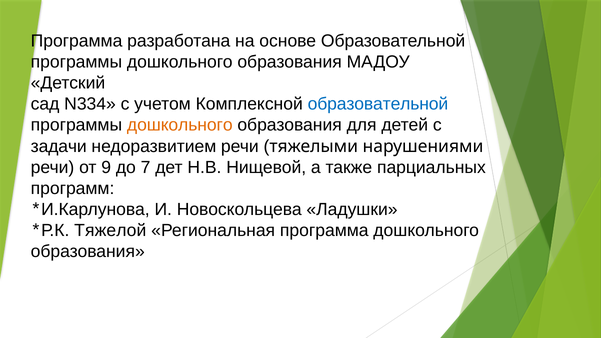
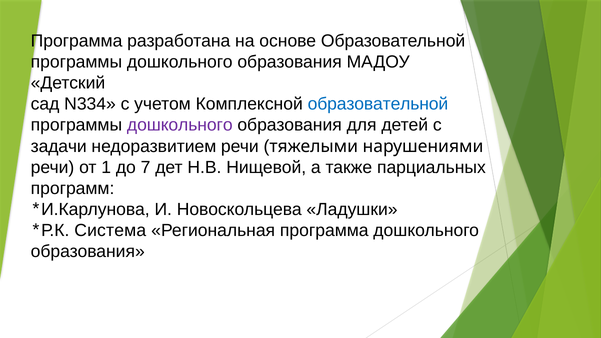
дошкольного colour: orange -> purple (180, 125)
9: 9 -> 1 (106, 167)
Тяжелой: Тяжелой -> Система (110, 230)
